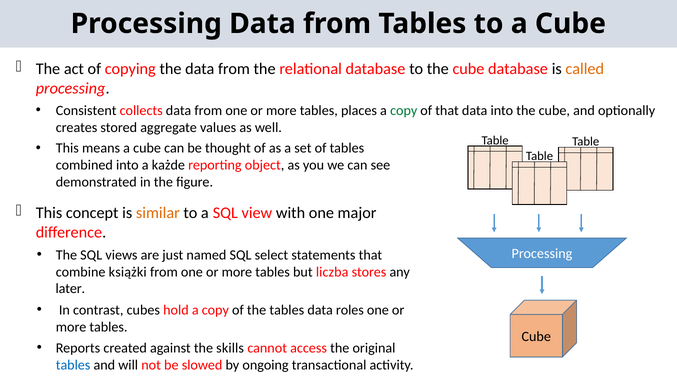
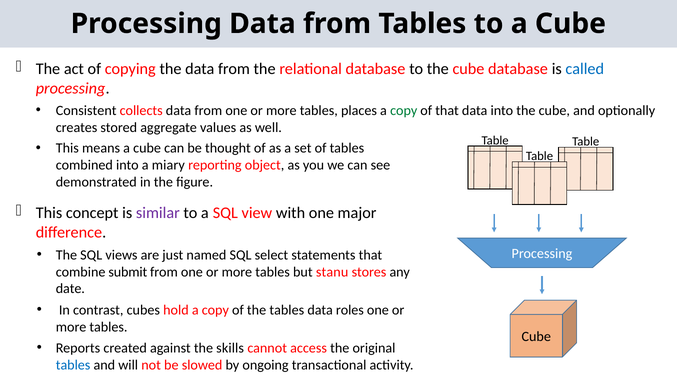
called colour: orange -> blue (585, 69)
każde: każde -> miary (168, 165)
similar colour: orange -> purple (158, 213)
książki: książki -> submit (128, 272)
liczba: liczba -> stanu (332, 272)
later: later -> date (70, 289)
